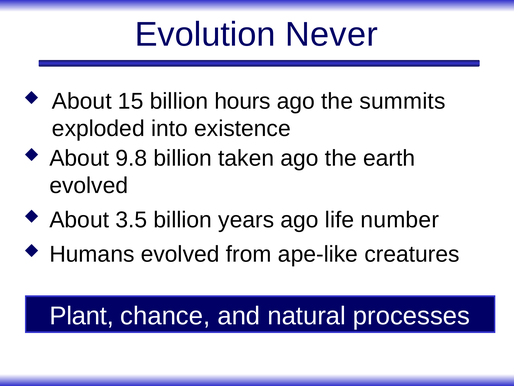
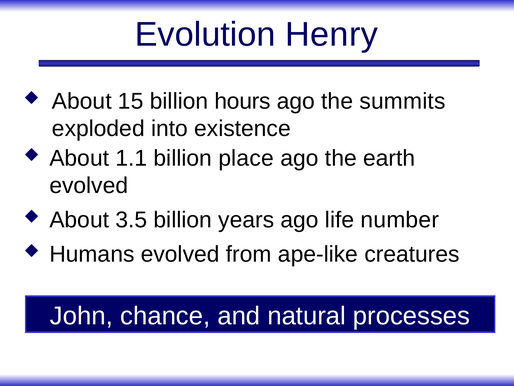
Never: Never -> Henry (332, 35)
9.8: 9.8 -> 1.1 (131, 158)
taken: taken -> place (246, 158)
Plant: Plant -> John (82, 316)
